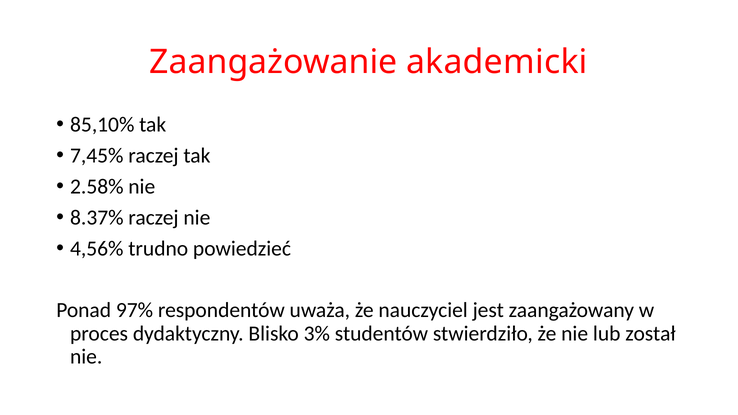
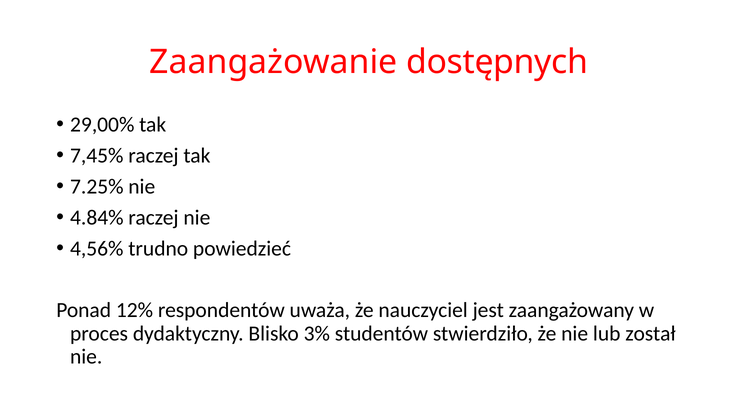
akademicki: akademicki -> dostępnych (497, 62)
85,10%: 85,10% -> 29,00% (102, 125)
2.58%: 2.58% -> 7.25% (97, 187)
8.37%: 8.37% -> 4.84% (97, 218)
97%: 97% -> 12% (134, 310)
